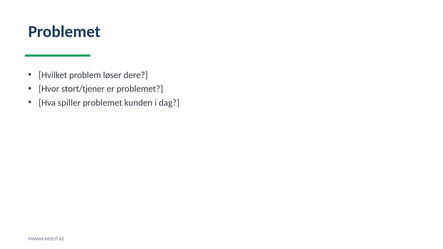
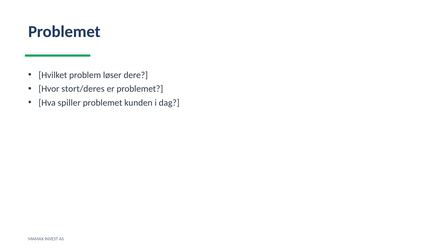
stort/tjener: stort/tjener -> stort/deres (83, 89)
